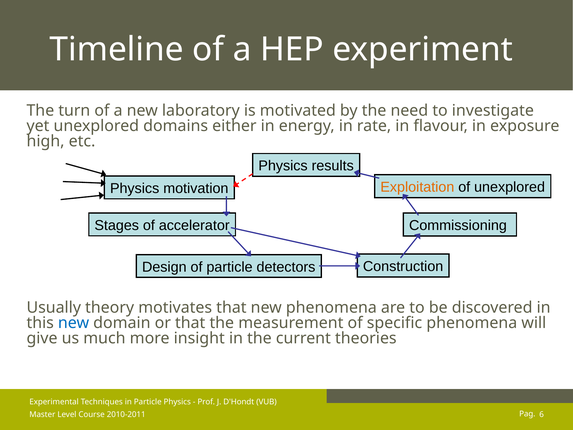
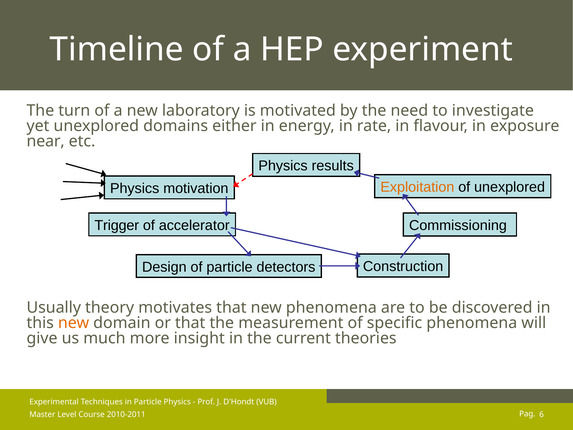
high: high -> near (46, 141)
Stages: Stages -> Trigger (117, 225)
new colour: blue -> orange (74, 323)
